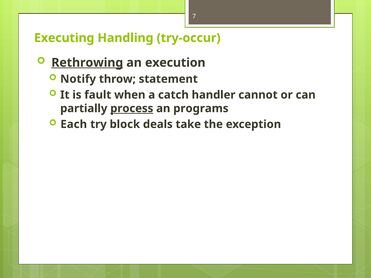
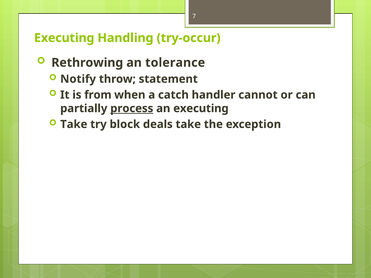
Rethrowing underline: present -> none (87, 63)
execution: execution -> tolerance (175, 63)
fault: fault -> from (98, 95)
an programs: programs -> executing (201, 109)
Each: Each -> Take (74, 124)
